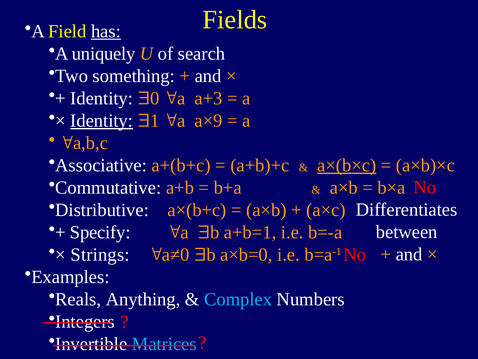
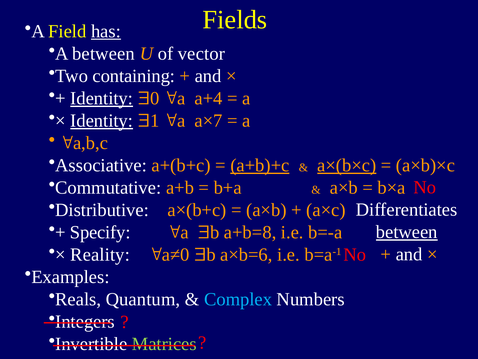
A uniquely: uniquely -> between (104, 54)
search: search -> vector (201, 54)
something: something -> containing (134, 76)
Identity underline: none -> present (102, 98)
a+3: a+3 -> a+4 (209, 98)
a×9: a×9 -> a×7 (209, 120)
a+b)+c underline: none -> present (260, 165)
a+b=1: a+b=1 -> a+b=8 (250, 232)
between underline: none -> present (407, 232)
Strings: Strings -> Reality (100, 254)
a×b=0: a×b=0 -> a×b=6 (246, 254)
Anything: Anything -> Quantum (143, 299)
Matrices colour: light blue -> light green (164, 344)
